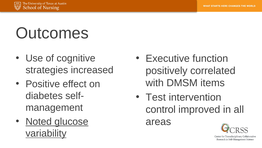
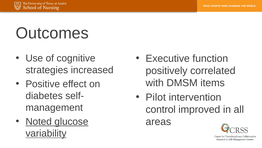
Test: Test -> Pilot (156, 97)
